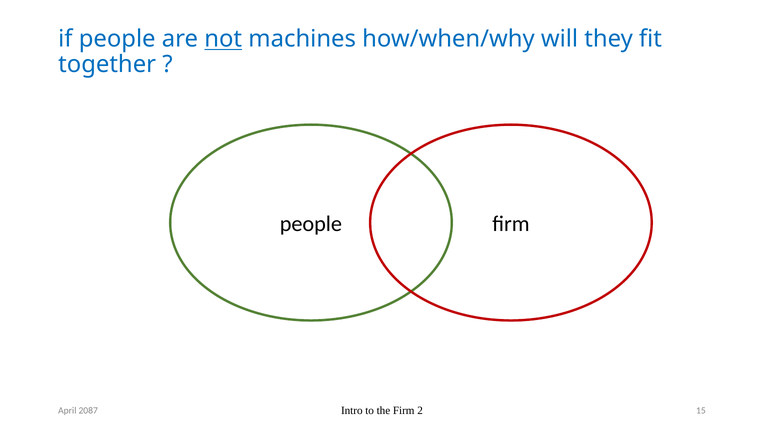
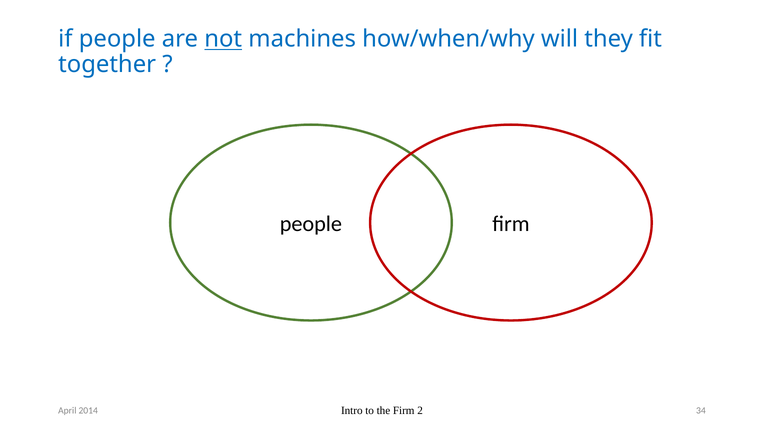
15: 15 -> 34 (701, 410)
2087: 2087 -> 2014 (88, 410)
